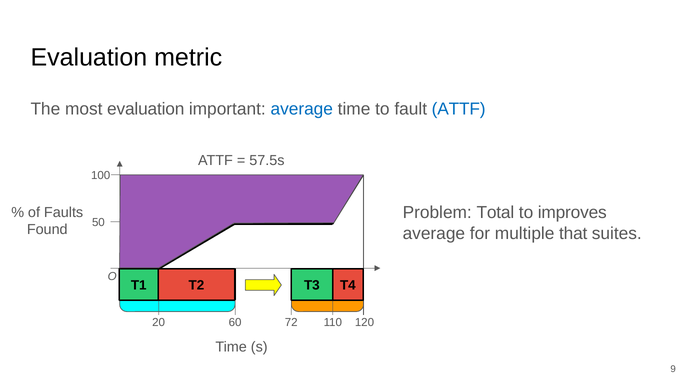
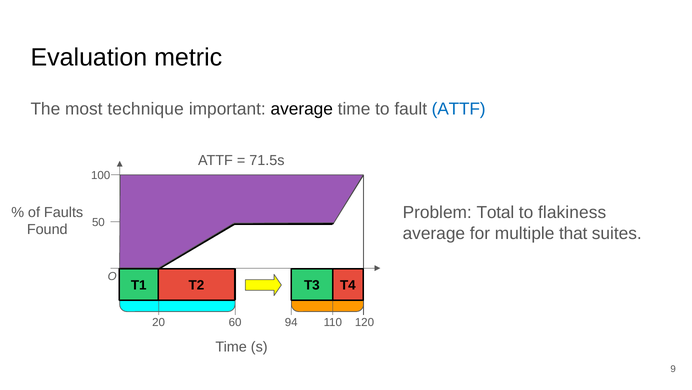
most evaluation: evaluation -> technique (146, 109)
average colour: blue -> black (302, 109)
57.5s: 57.5s -> 71.5s (267, 160)
improves: improves -> flakiness (572, 212)
72: 72 -> 94 (291, 322)
